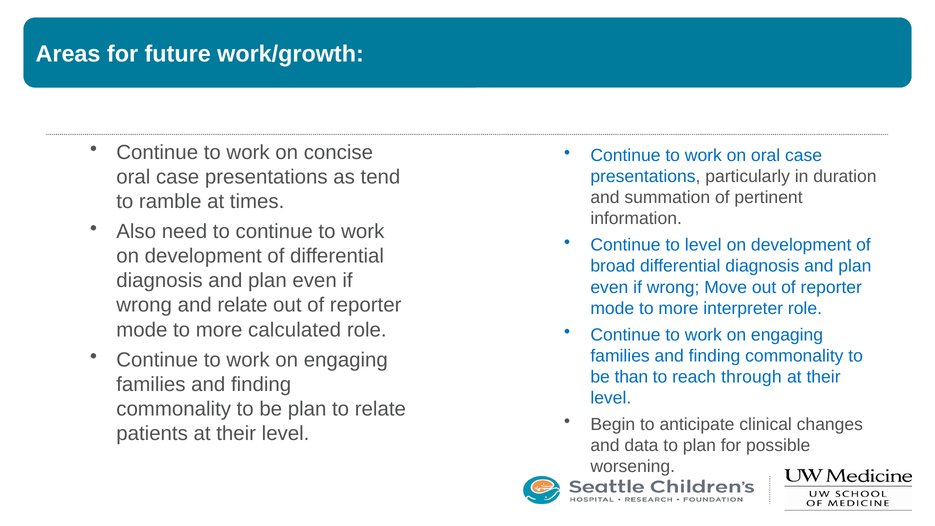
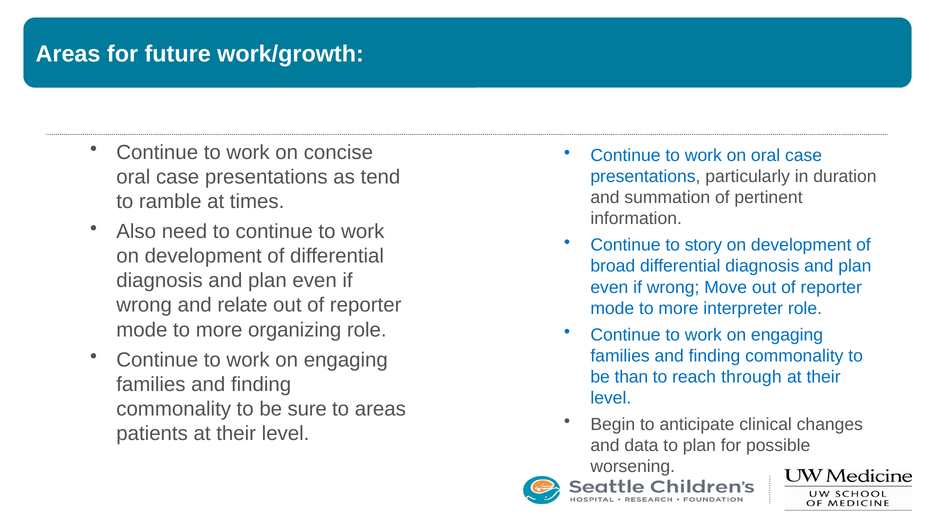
to level: level -> story (703, 245)
calculated: calculated -> organizing (295, 330)
be plan: plan -> sure (307, 409)
to relate: relate -> areas (380, 409)
